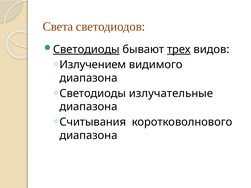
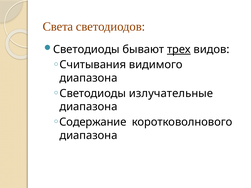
Светодиоды underline: present -> none (86, 49)
Излучением: Излучением -> Считывания (93, 65)
Считывания: Считывания -> Содержание (93, 122)
